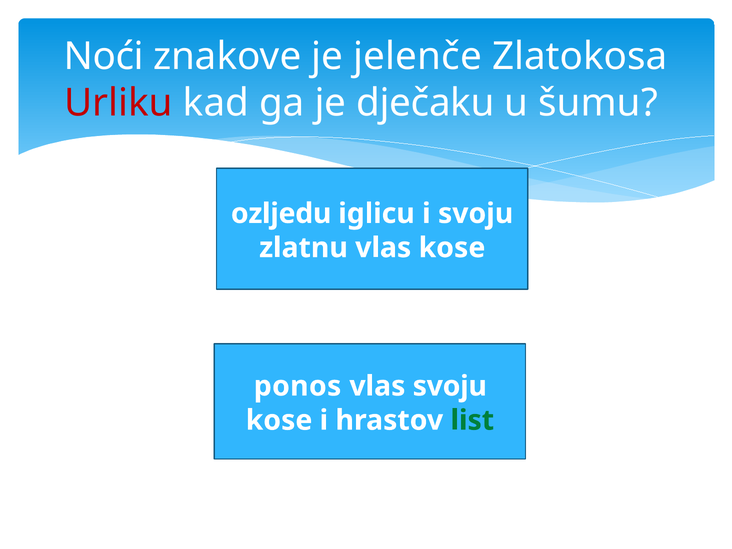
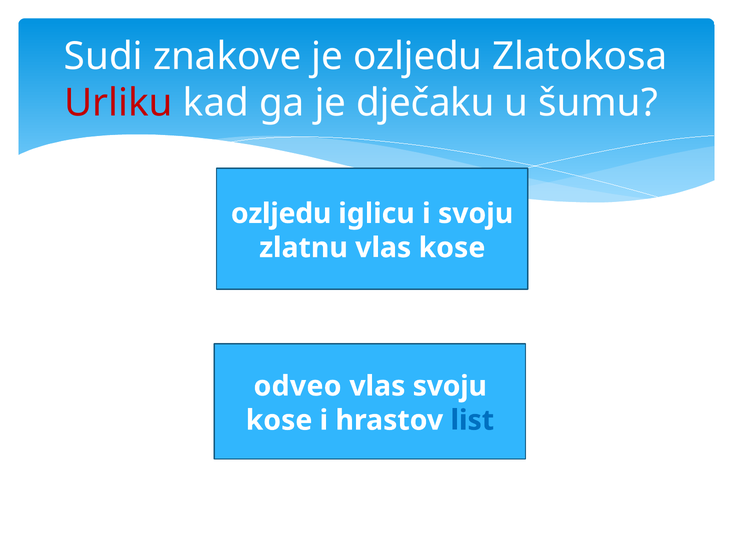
Noći: Noći -> Sudi (103, 57)
je jelenče: jelenče -> ozljedu (418, 57)
ponos: ponos -> odveo (298, 386)
list colour: green -> blue (472, 420)
